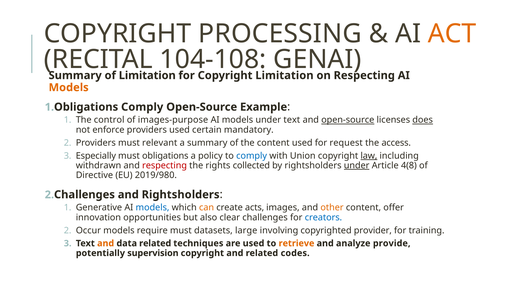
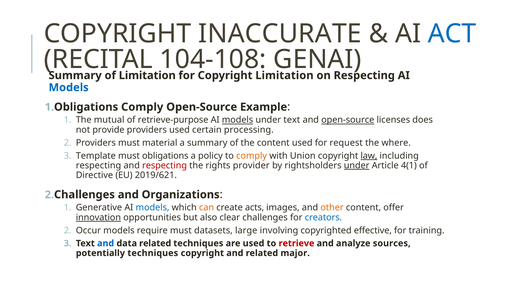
PROCESSING: PROCESSING -> INACCURATE (280, 34)
ACT colour: orange -> blue (452, 34)
Models colour: orange -> blue (69, 87)
control: control -> mutual (109, 120)
images-purpose: images-purpose -> retrieve-purpose (173, 120)
models underline: none -> present (238, 120)
does underline: present -> none (423, 120)
enforce: enforce -> provide (108, 130)
mandatory: mandatory -> processing (249, 130)
relevant: relevant -> material (160, 143)
access: access -> where (396, 143)
Especially: Especially -> Template (96, 156)
comply colour: blue -> orange (252, 156)
withdrawn: withdrawn -> respecting (98, 165)
collected: collected -> provider (251, 165)
4(8: 4(8 -> 4(1 (409, 165)
2019/980: 2019/980 -> 2019/621 (156, 175)
and Rightsholders: Rightsholders -> Organizations (181, 195)
innovation underline: none -> present (98, 217)
provider: provider -> effective (373, 230)
and colour: orange -> blue (106, 243)
retrieve colour: orange -> red (296, 243)
provide: provide -> sources (392, 243)
potentially supervision: supervision -> techniques (153, 253)
codes: codes -> major (295, 253)
